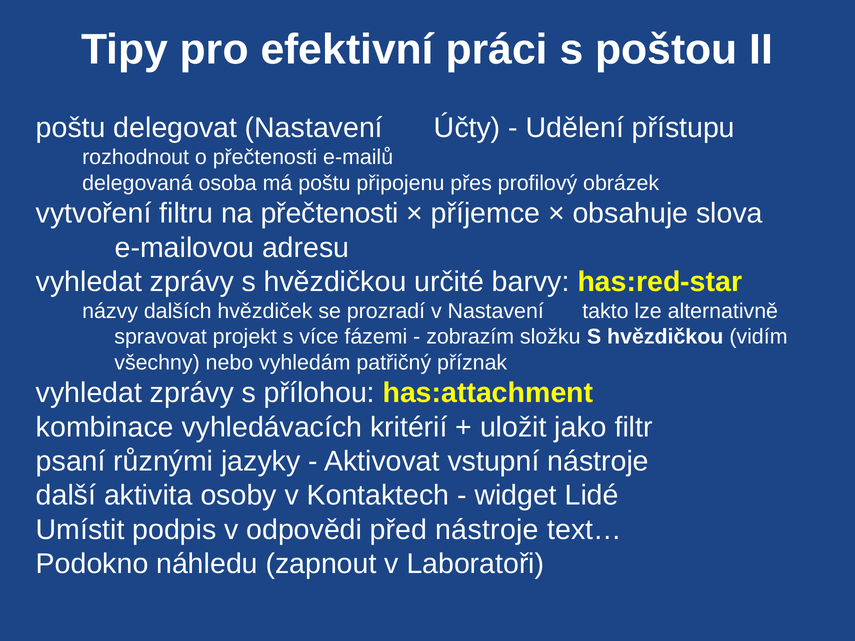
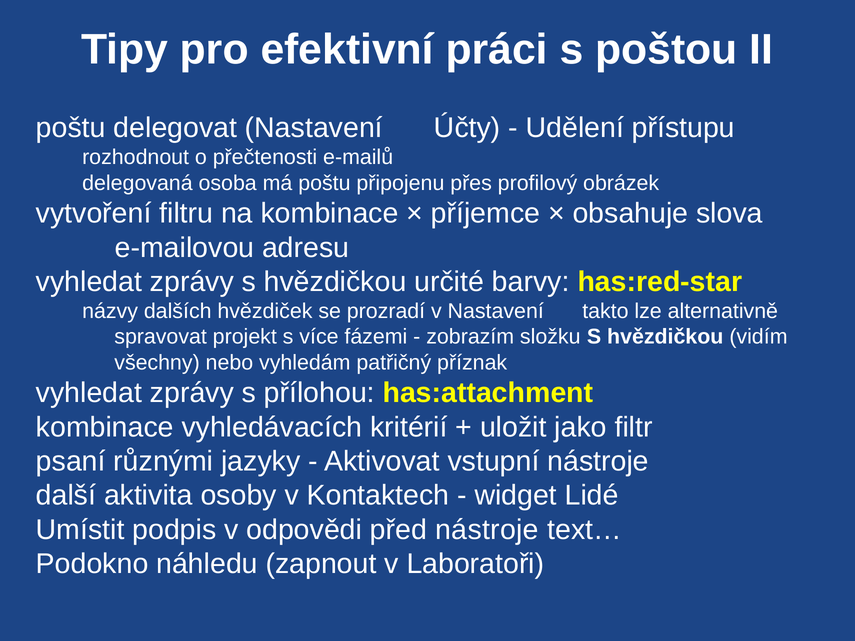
na přečtenosti: přečtenosti -> kombinace (330, 214)
